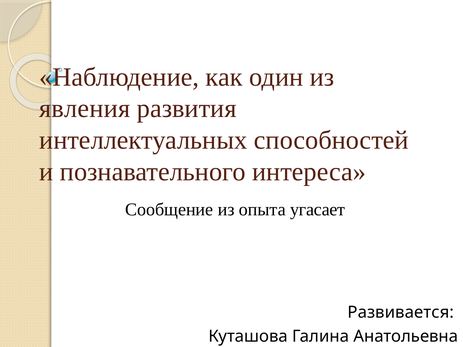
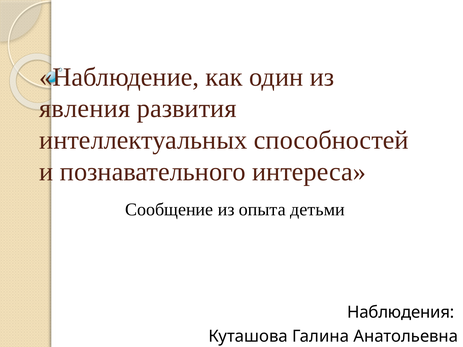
угасает: угасает -> детьми (317, 210)
Развивается: Развивается -> Наблюдения (401, 312)
